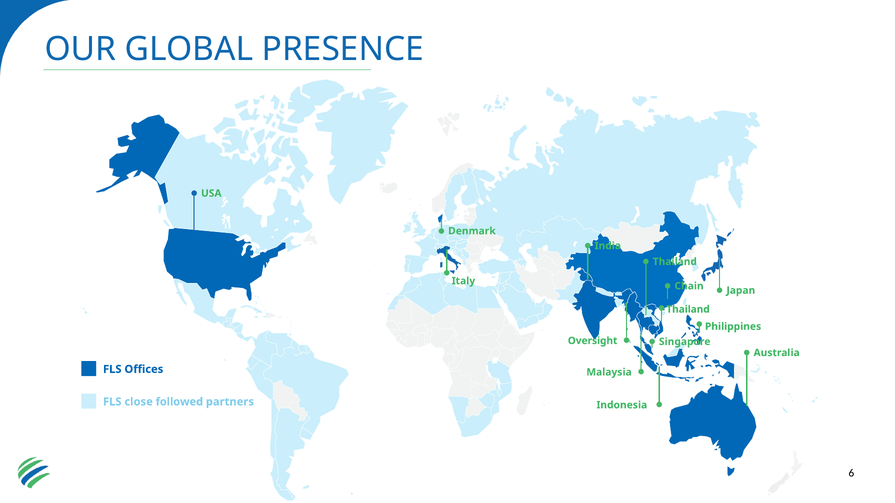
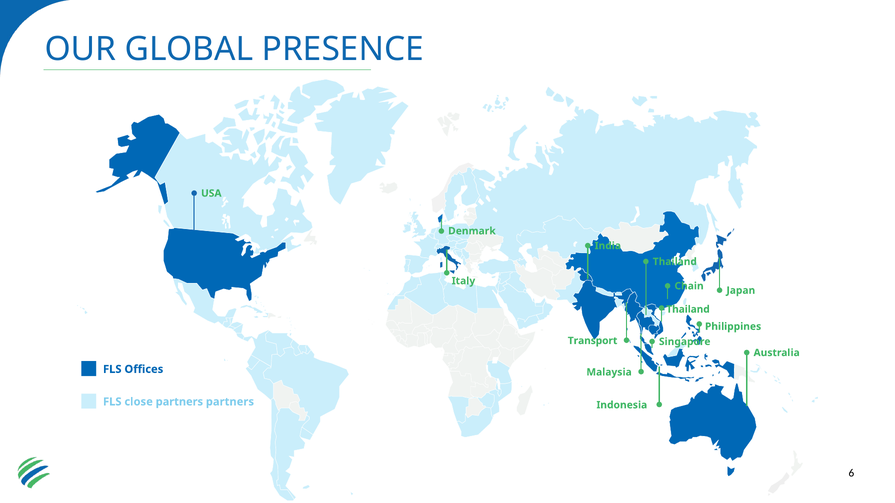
Oversight: Oversight -> Transport (593, 341)
close followed: followed -> partners (179, 402)
